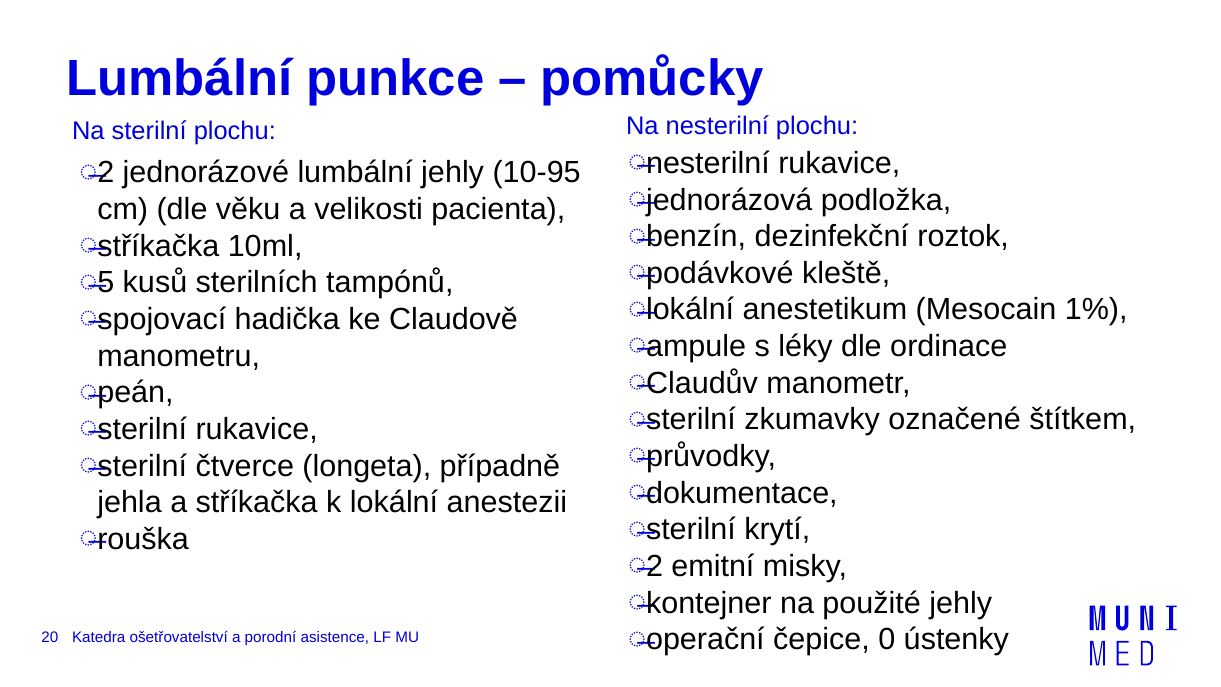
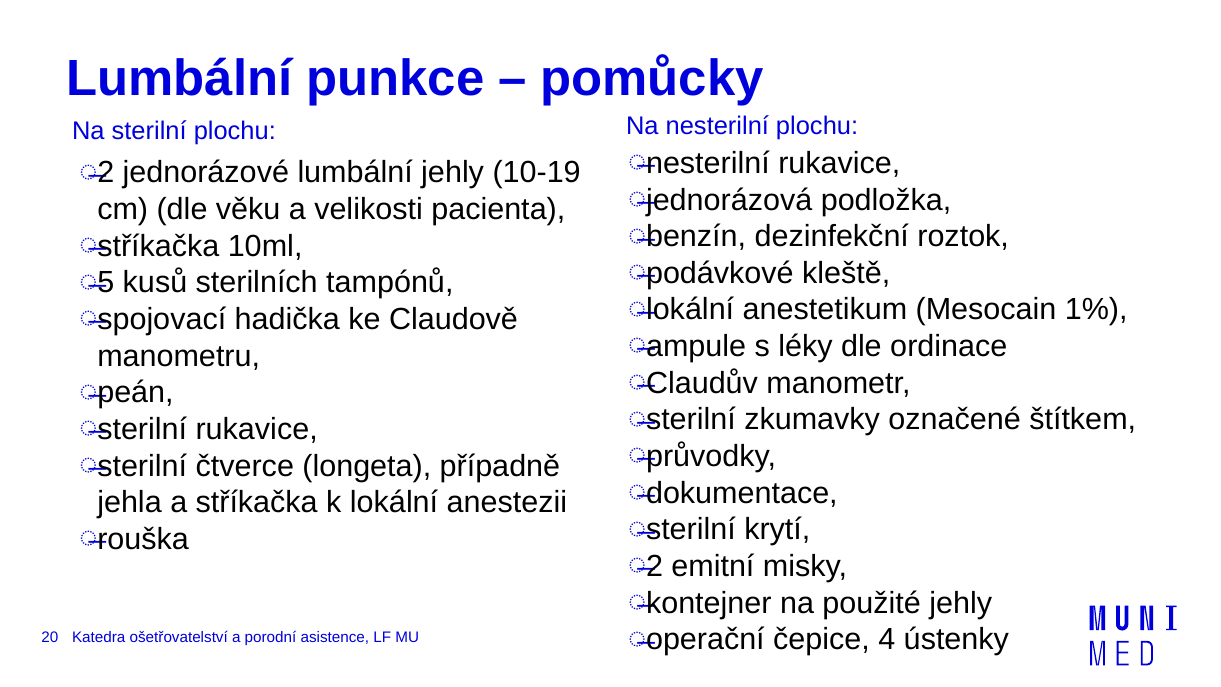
10-95: 10-95 -> 10-19 (537, 173)
0: 0 -> 4 (887, 639)
